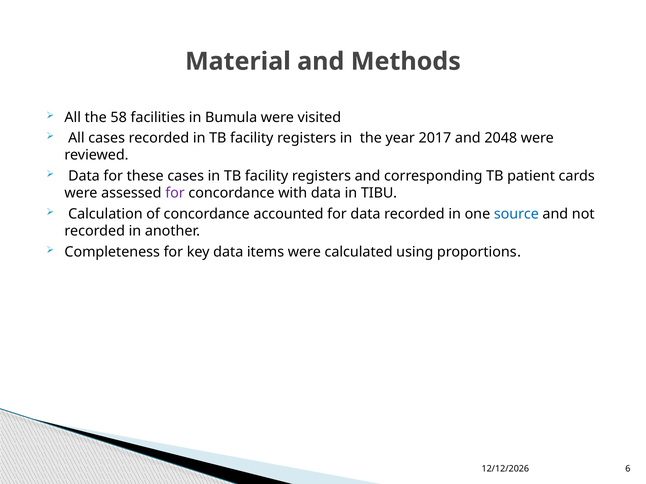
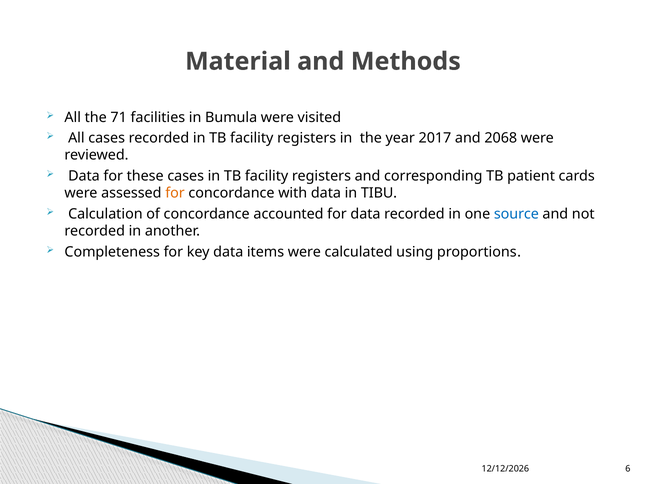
58: 58 -> 71 (119, 117)
2048: 2048 -> 2068 (501, 138)
for colour: purple -> orange (175, 193)
